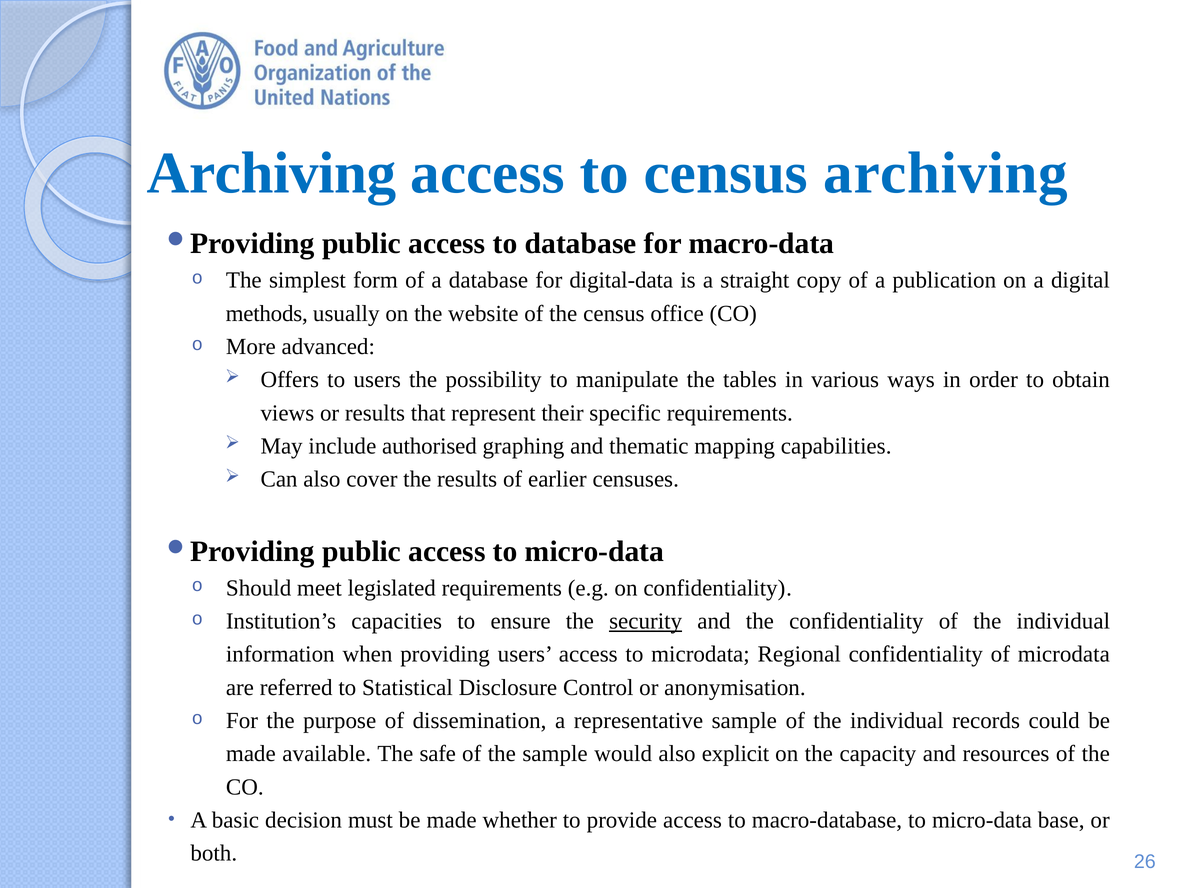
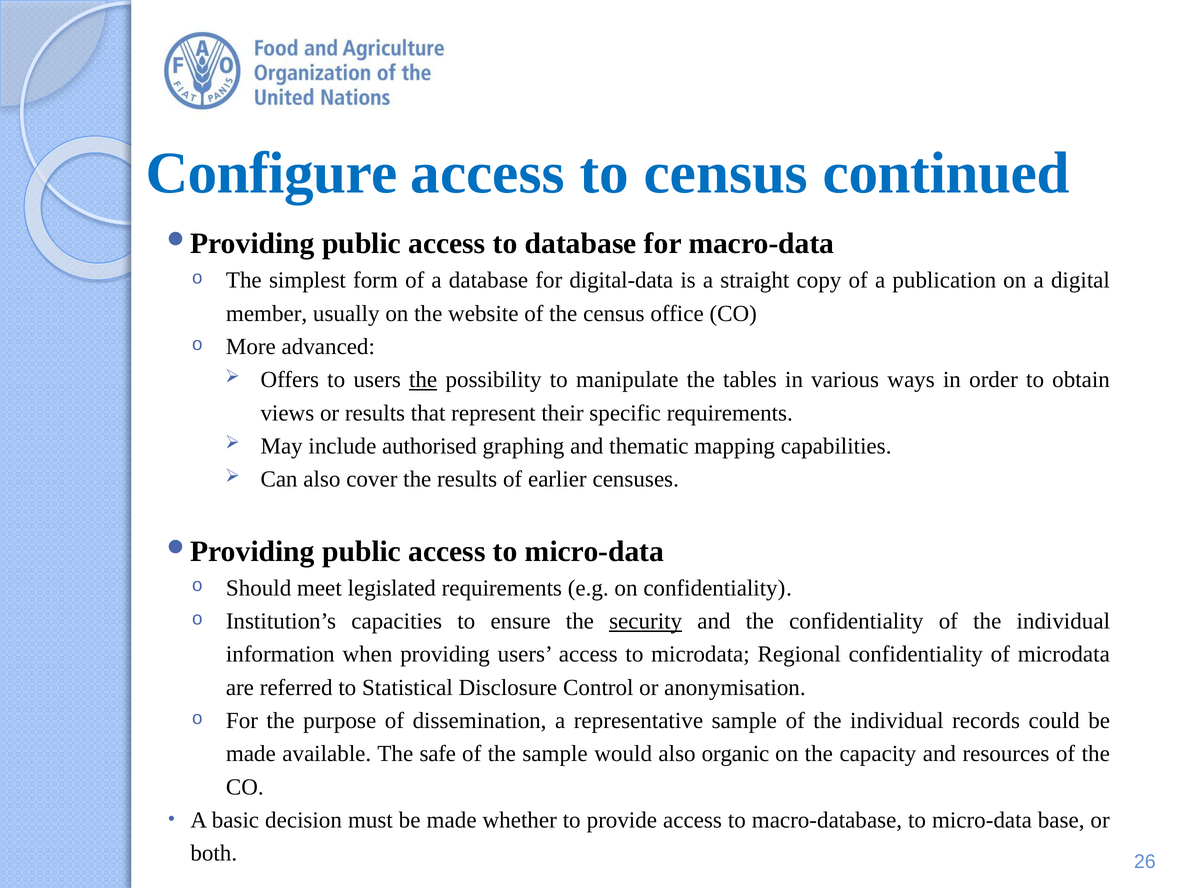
Archiving: Archiving -> Configure (272, 173)
census archiving: archiving -> continued (946, 173)
methods: methods -> member (267, 313)
the underline: none -> present (423, 380)
explicit: explicit -> organic (735, 754)
